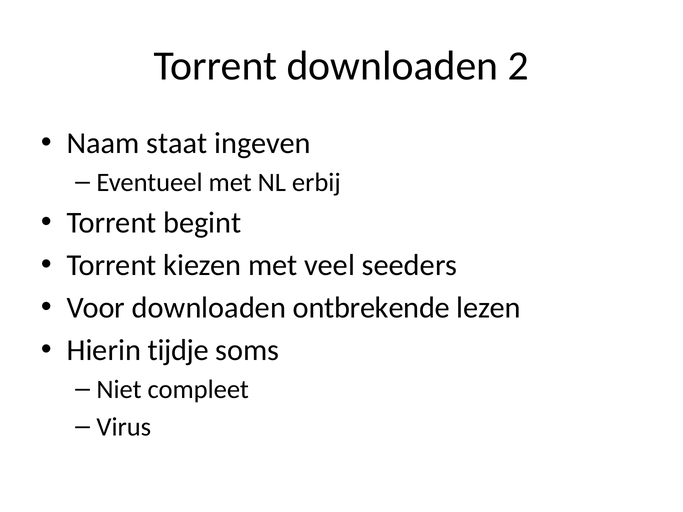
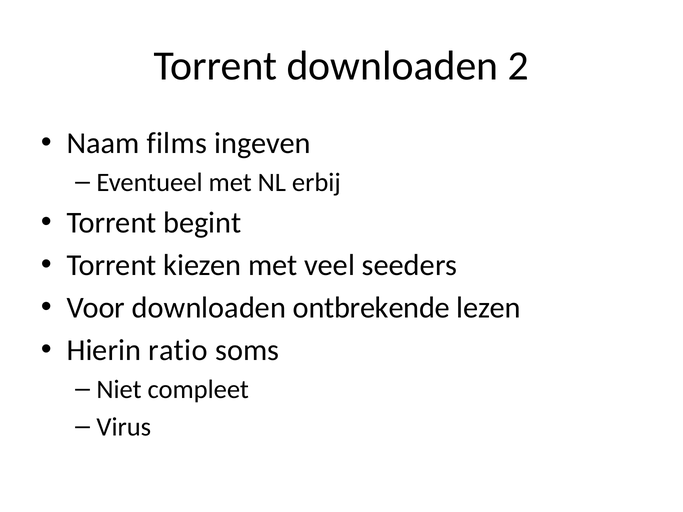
staat: staat -> films (177, 143)
tijdje: tijdje -> ratio (178, 351)
